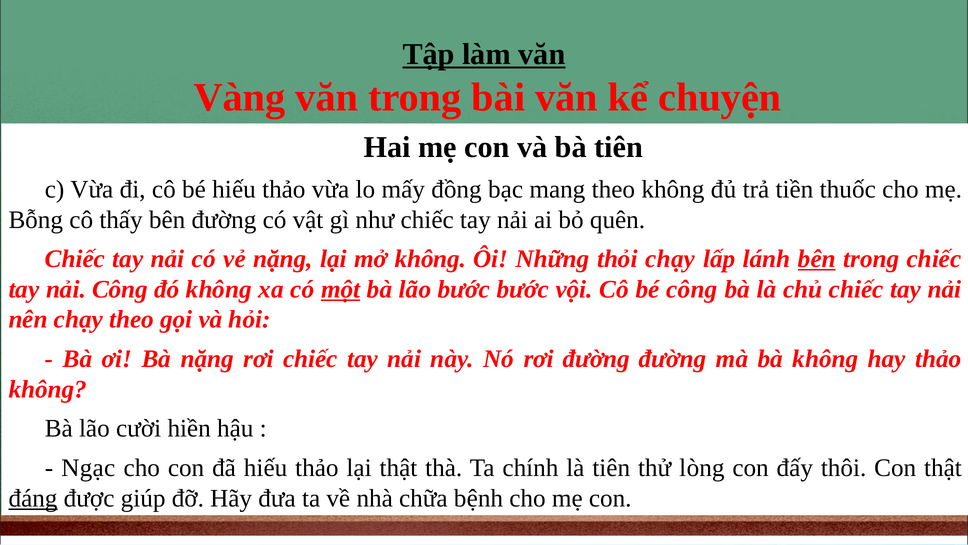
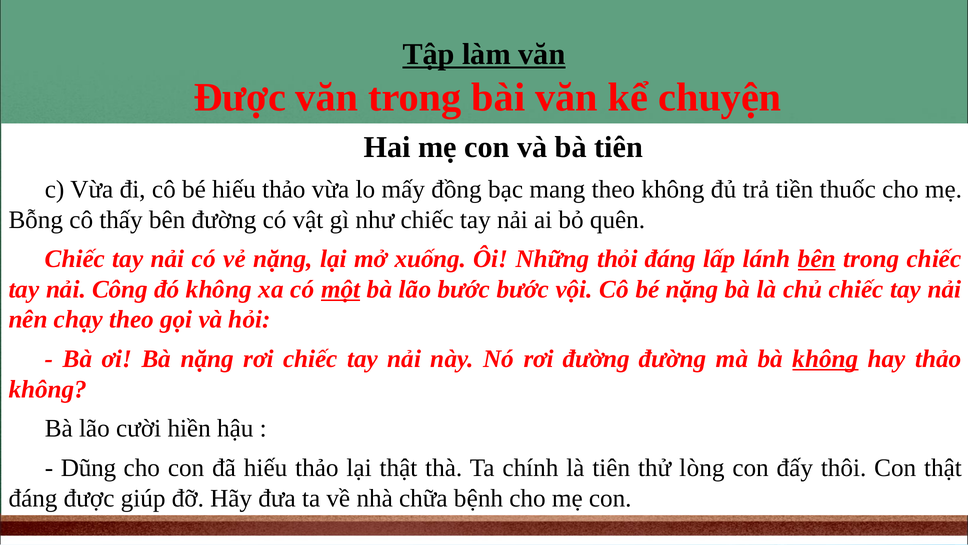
Vàng: Vàng -> Được (240, 97)
mở không: không -> xuống (430, 259)
thỏi chạy: chạy -> đáng (670, 259)
bé công: công -> nặng (692, 289)
không underline: none -> present (825, 359)
Ngạc: Ngạc -> Dũng (88, 468)
đáng underline: present -> none (33, 498)
